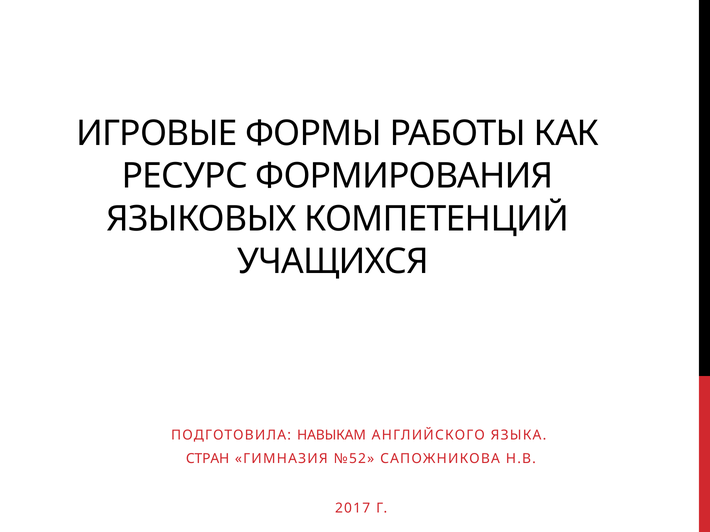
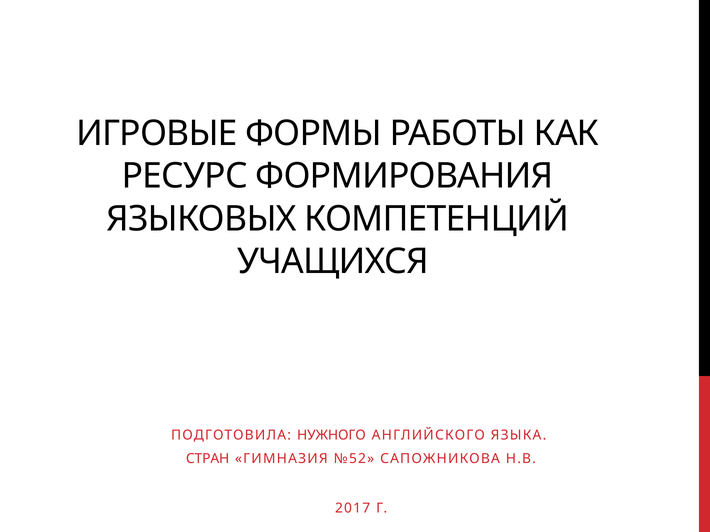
НАВЫКАМ: НАВЫКАМ -> НУЖНОГО (331, 436)
